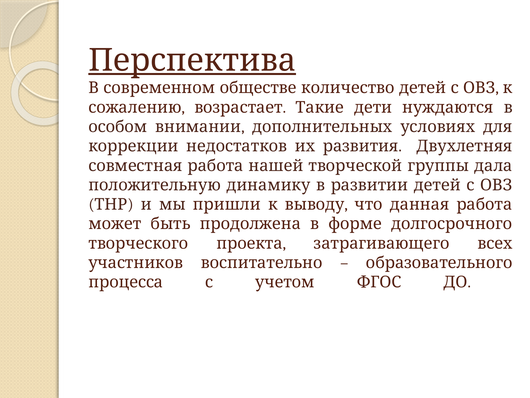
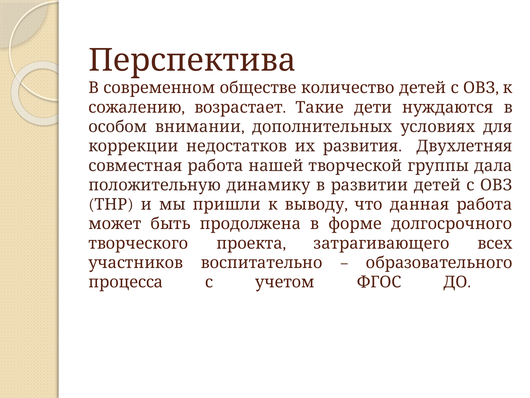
Перспектива underline: present -> none (192, 60)
